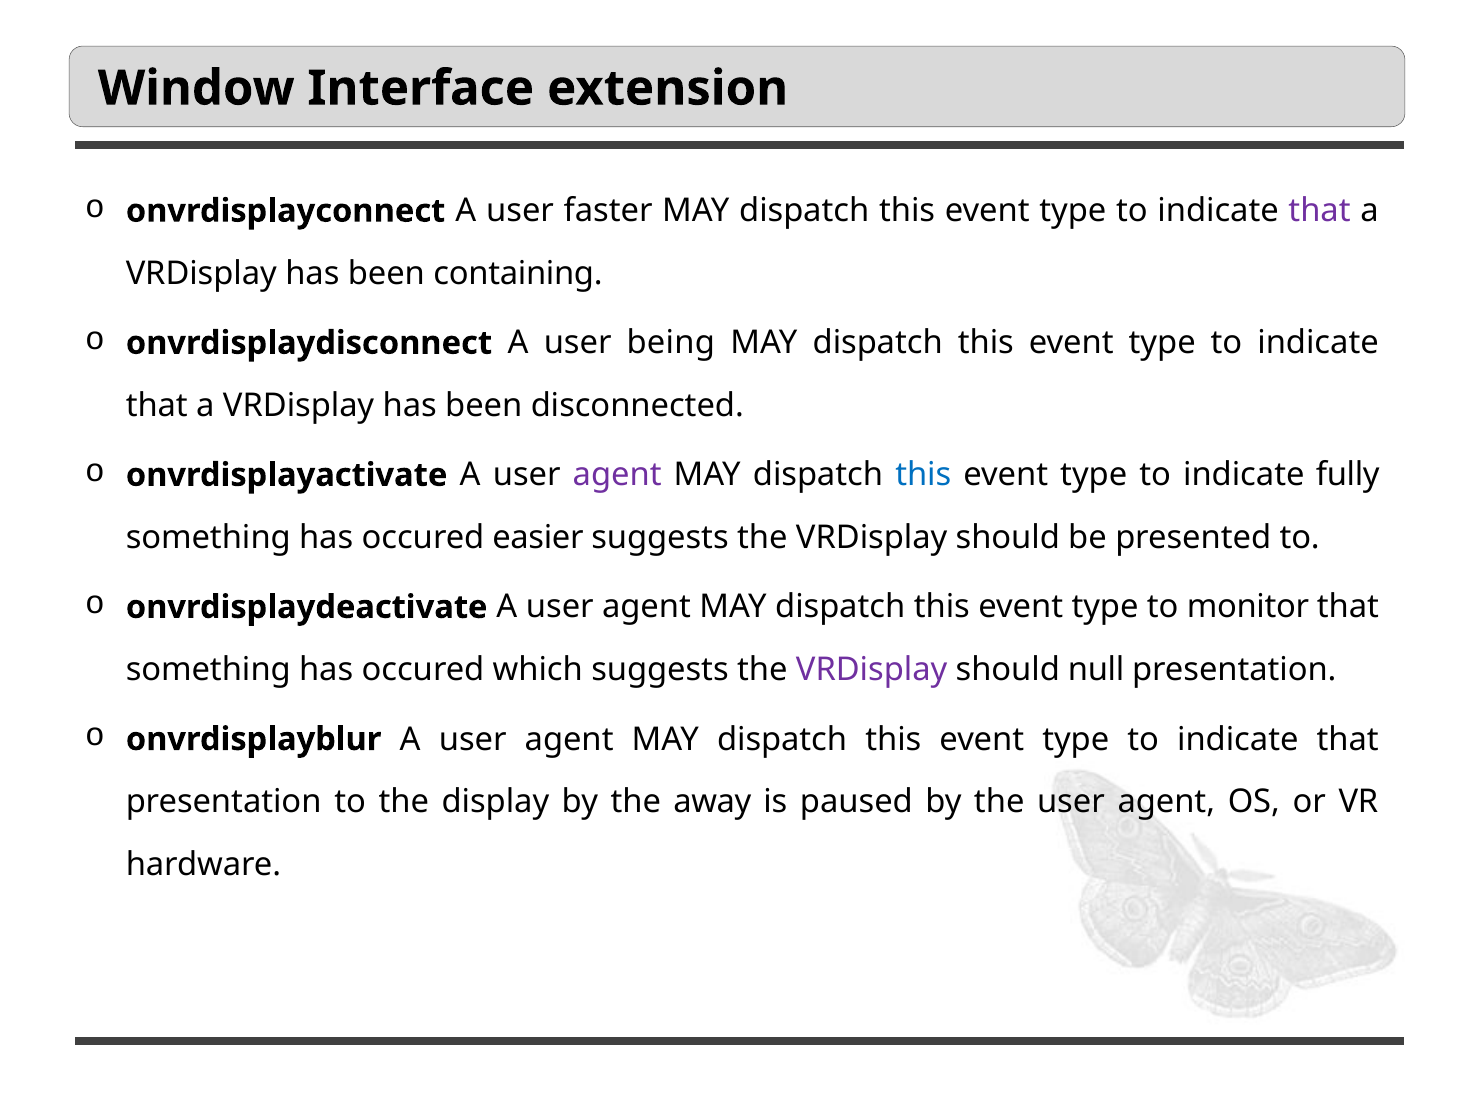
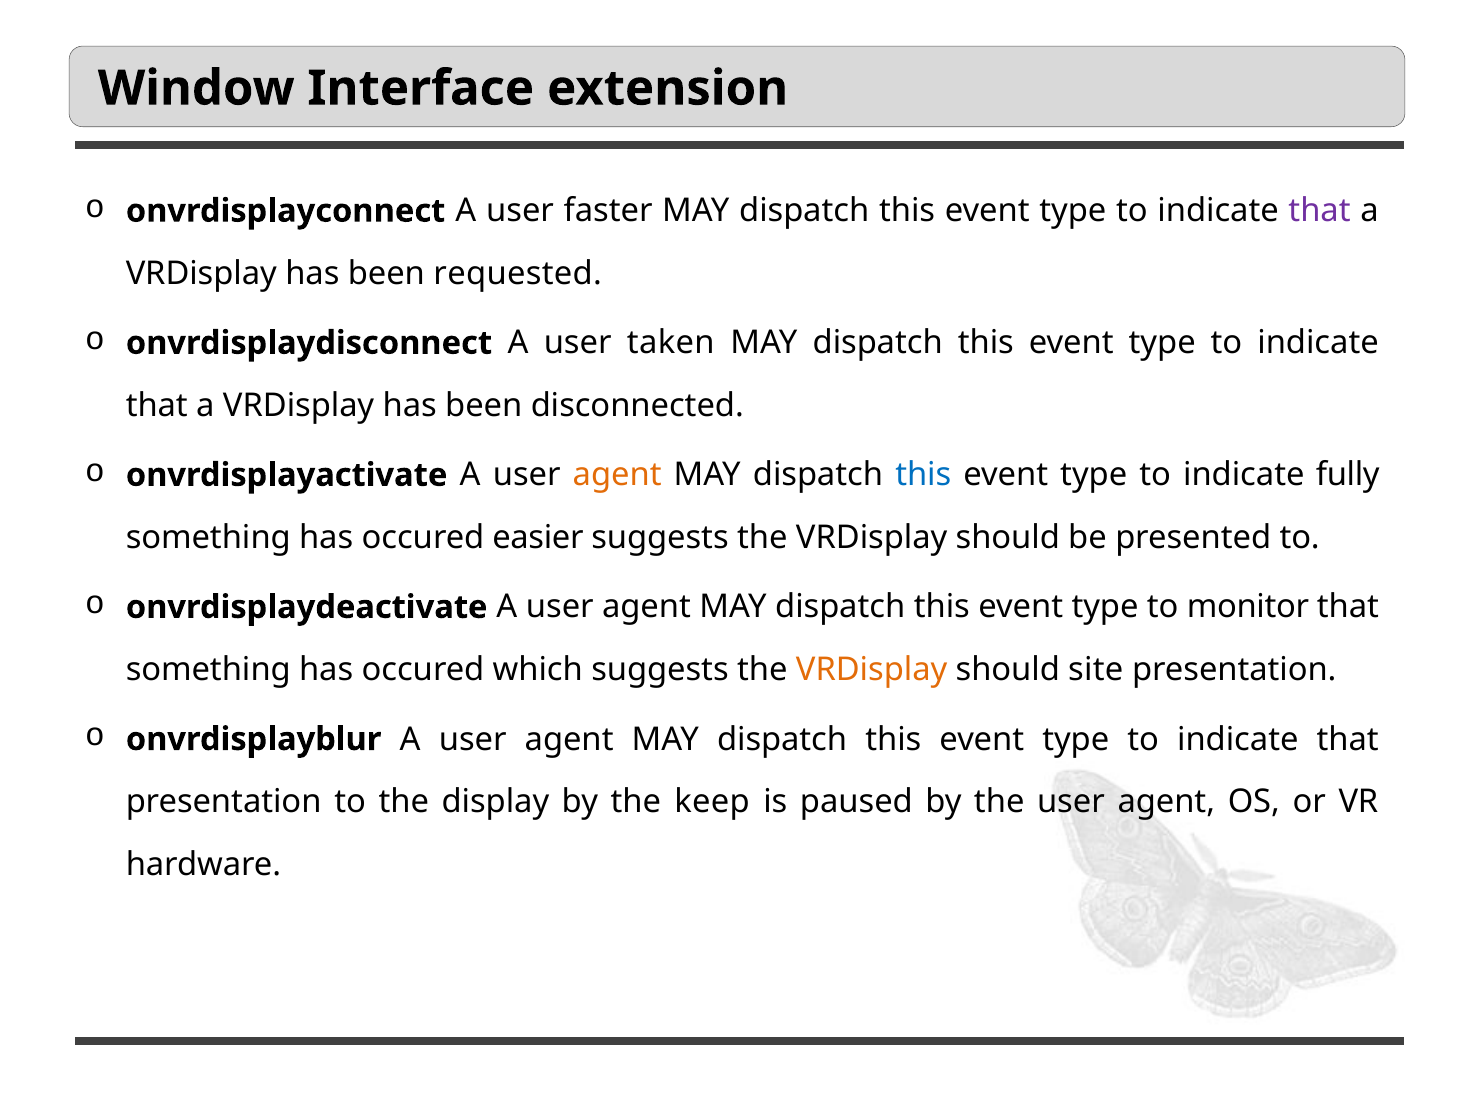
containing: containing -> requested (518, 274)
being: being -> taken (671, 343)
agent colour: purple -> orange (617, 475)
VRDisplay colour: purple -> orange (872, 670)
null: null -> site (1096, 670)
away: away -> keep (712, 802)
